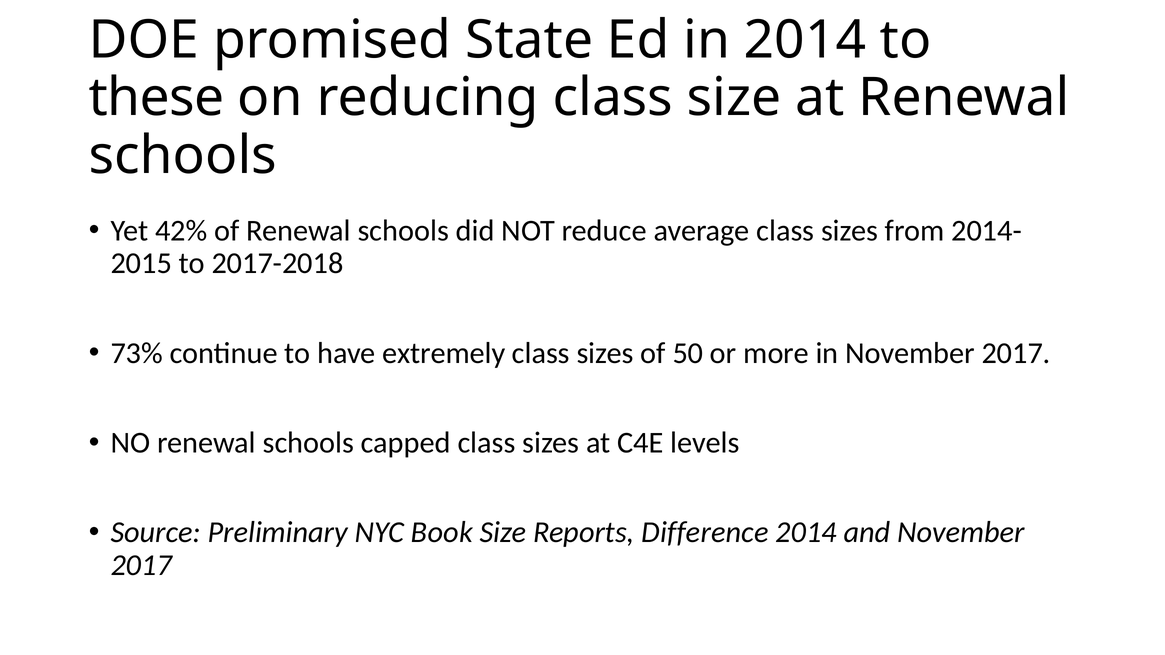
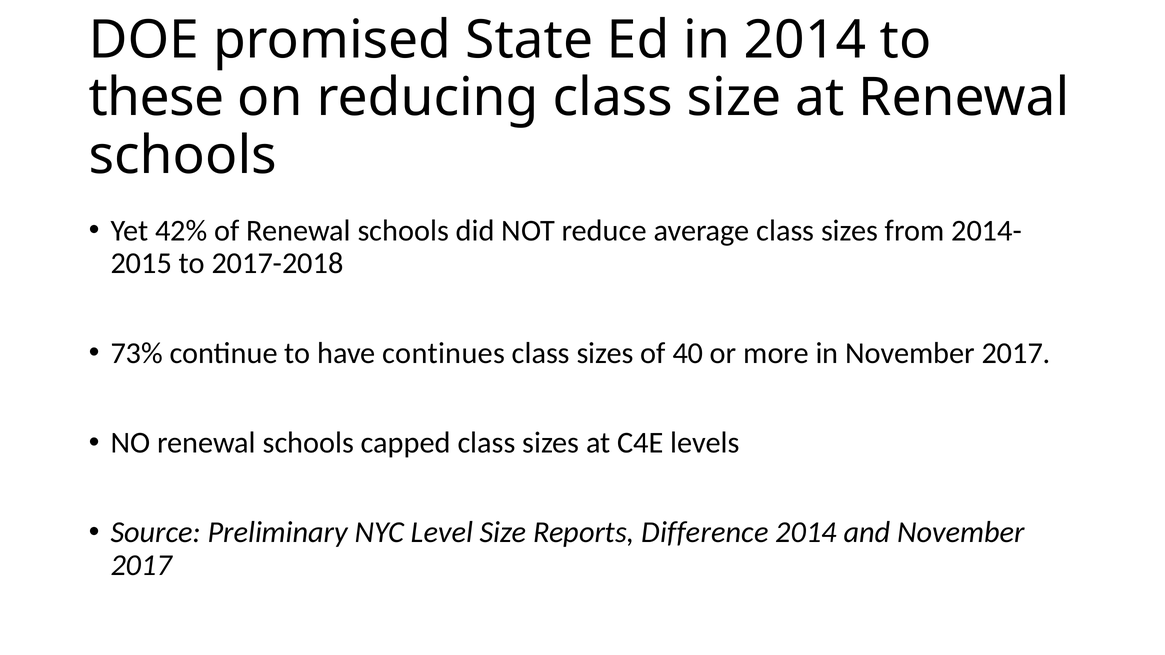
extremely: extremely -> continues (444, 353)
50: 50 -> 40 (688, 353)
Book: Book -> Level (442, 533)
